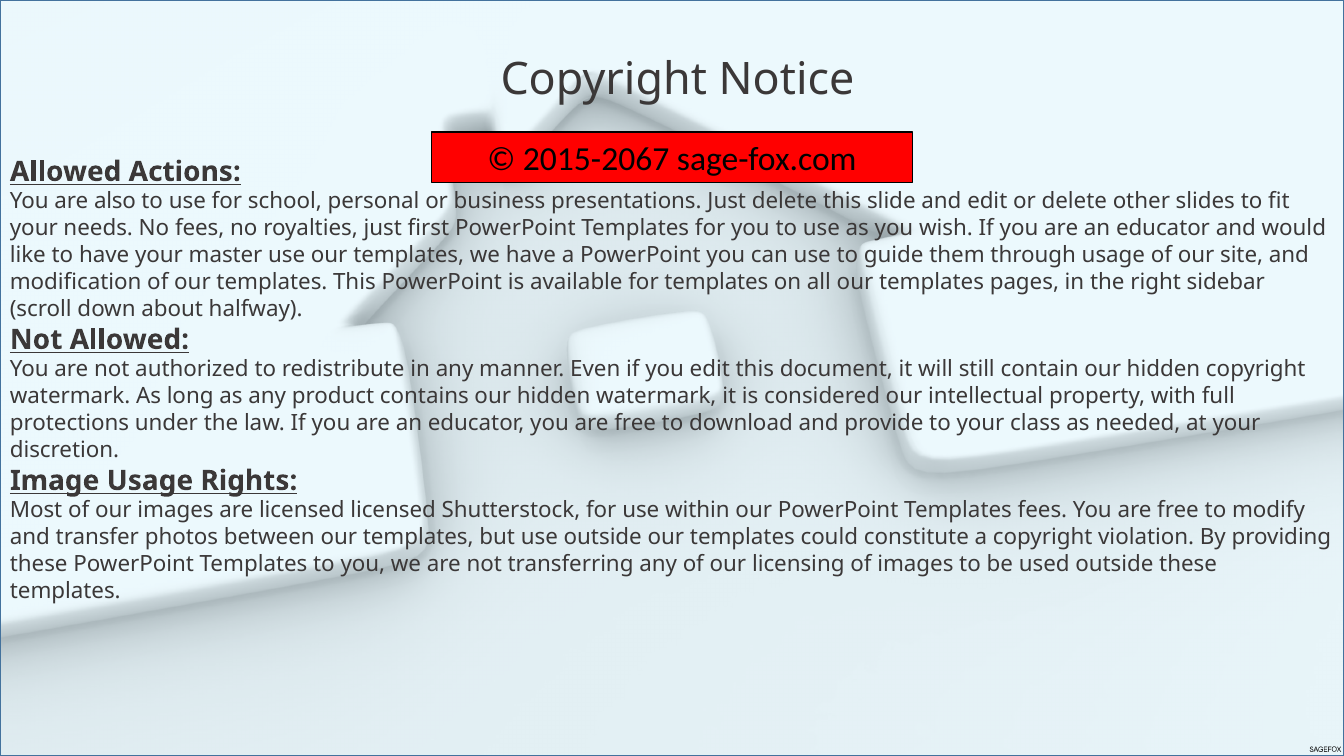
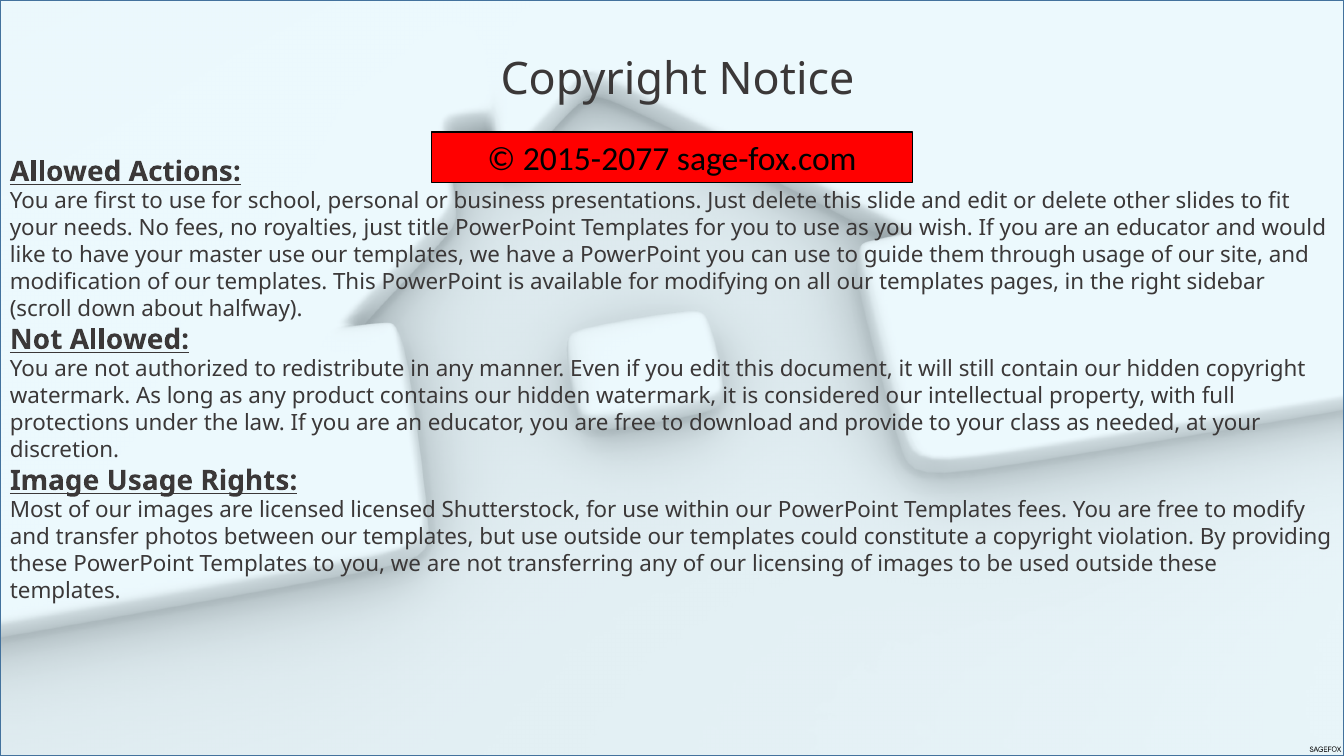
2015-2067: 2015-2067 -> 2015-2077 (596, 159)
also: also -> first (115, 202)
first: first -> title (428, 228)
for templates: templates -> modifying (716, 282)
